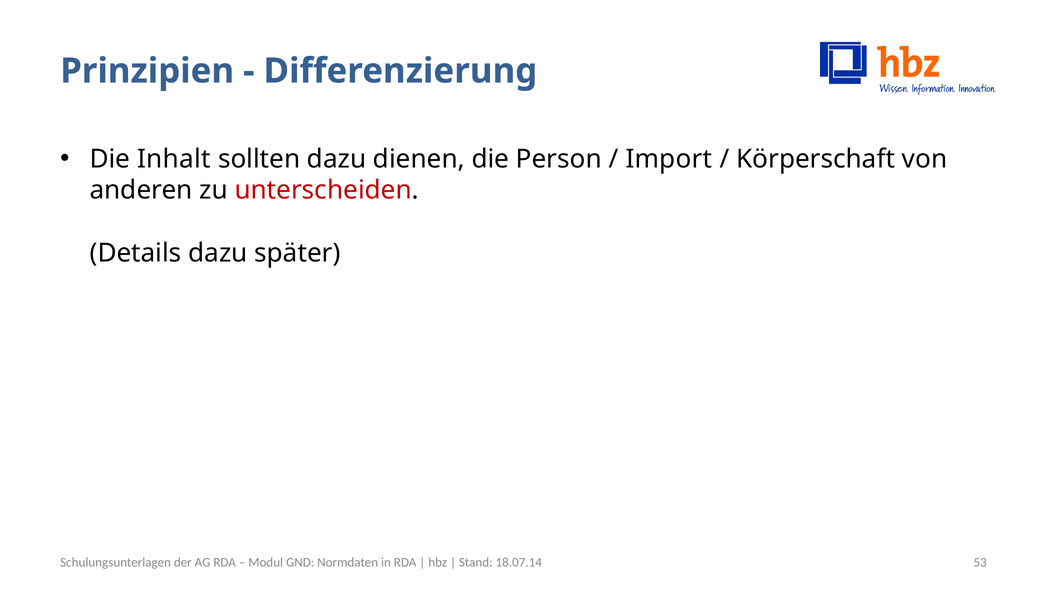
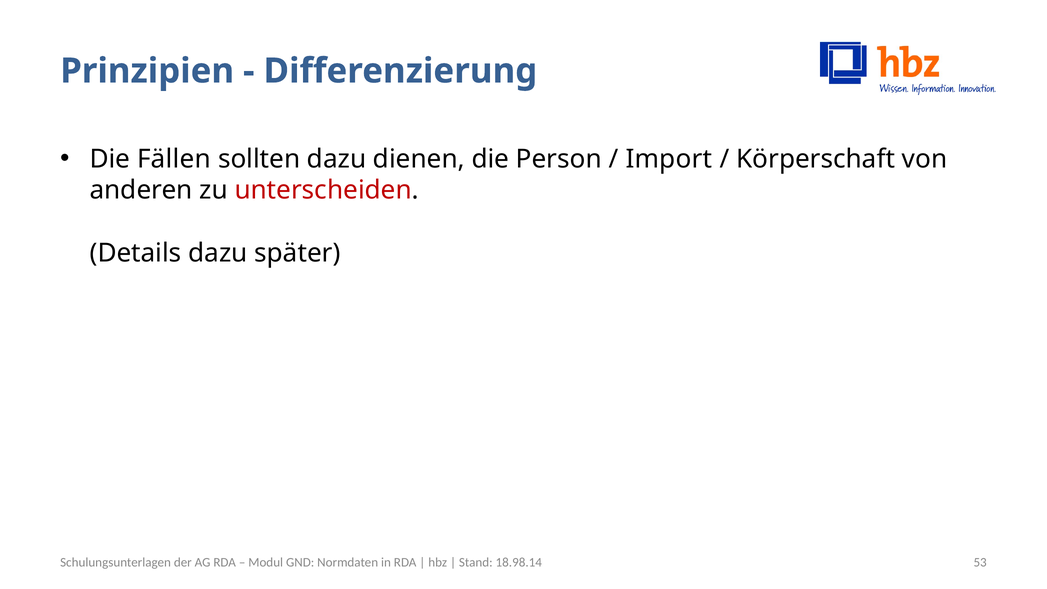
Inhalt: Inhalt -> Fällen (174, 159)
18.07.14: 18.07.14 -> 18.98.14 (519, 562)
